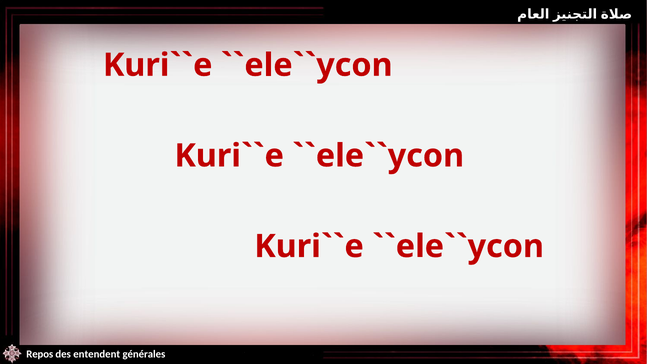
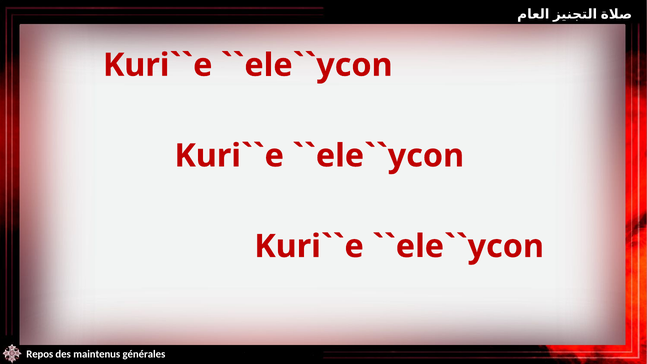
entendent: entendent -> maintenus (97, 354)
